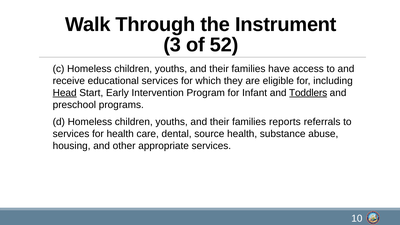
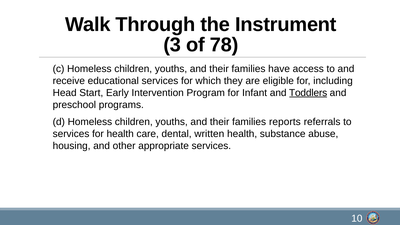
52: 52 -> 78 (224, 45)
Head underline: present -> none (65, 93)
source: source -> written (209, 134)
